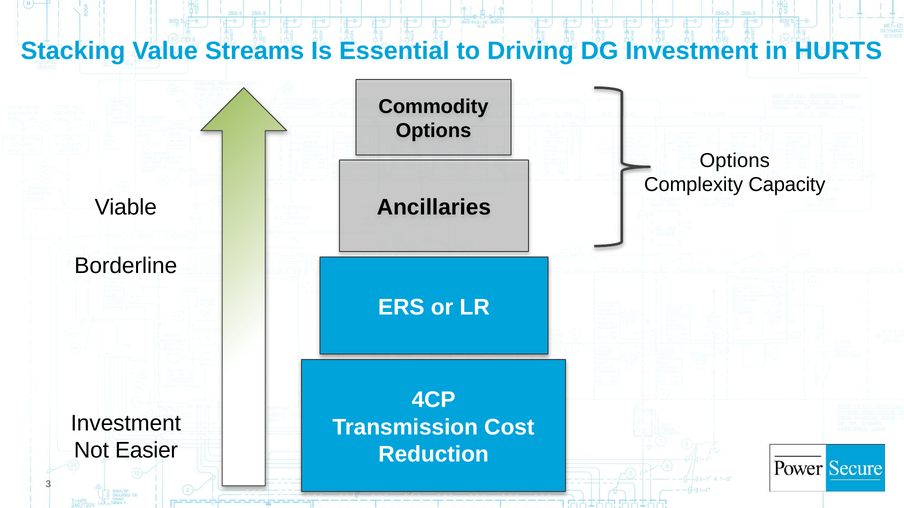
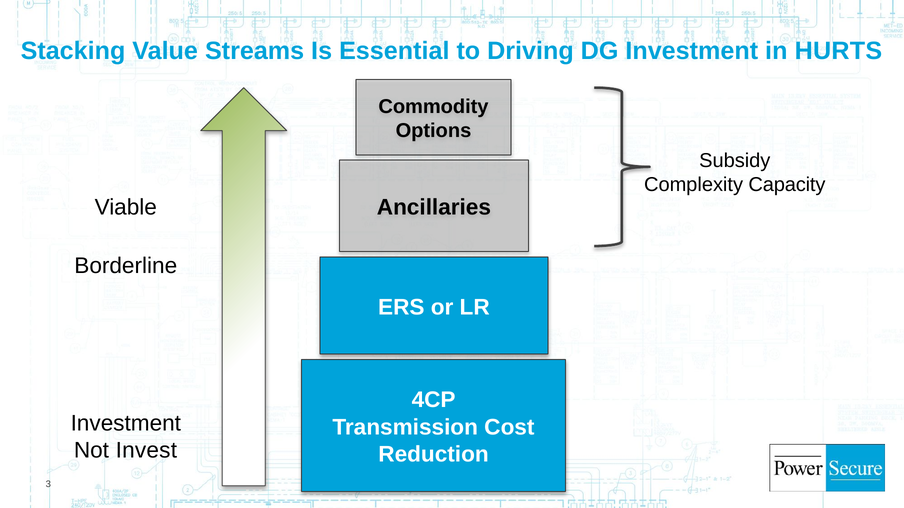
Options: Options -> Subsidy (735, 161)
Easier: Easier -> Invest (146, 451)
